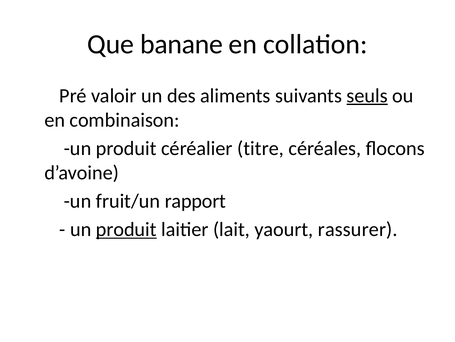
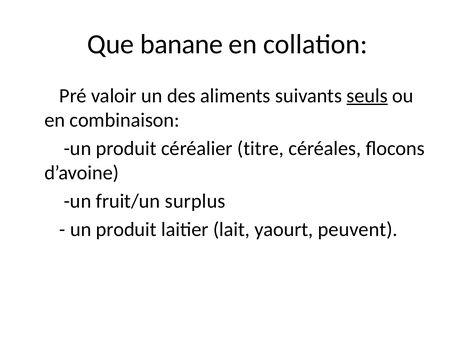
rapport: rapport -> surplus (195, 201)
produit underline: present -> none (126, 229)
rassurer: rassurer -> peuvent (358, 229)
